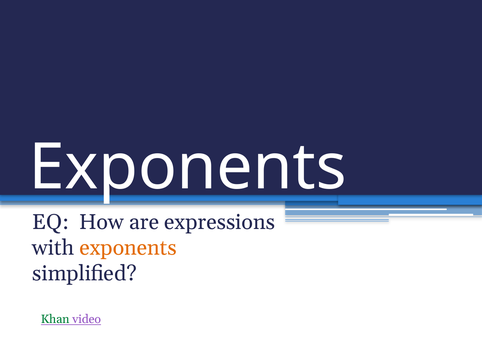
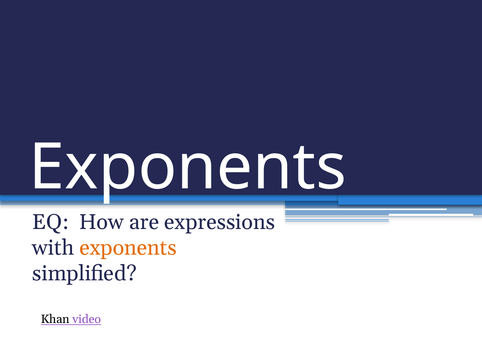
Khan colour: green -> black (55, 320)
